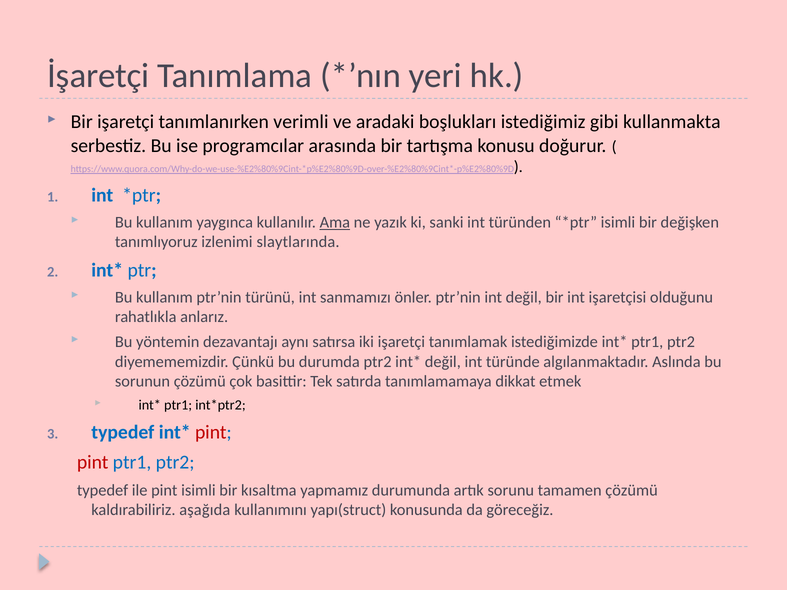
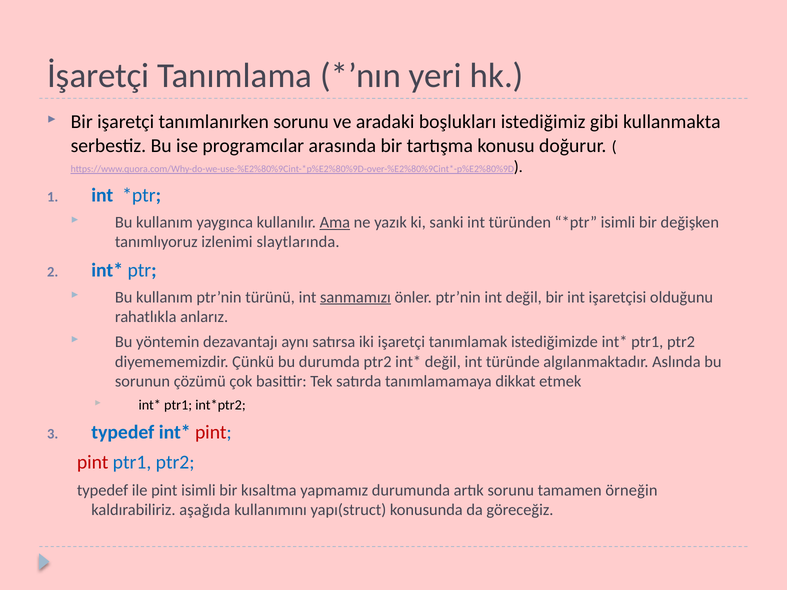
tanımlanırken verimli: verimli -> sorunu (301, 122)
sanmamızı underline: none -> present (355, 297)
tamamen çözümü: çözümü -> örneğin (631, 491)
